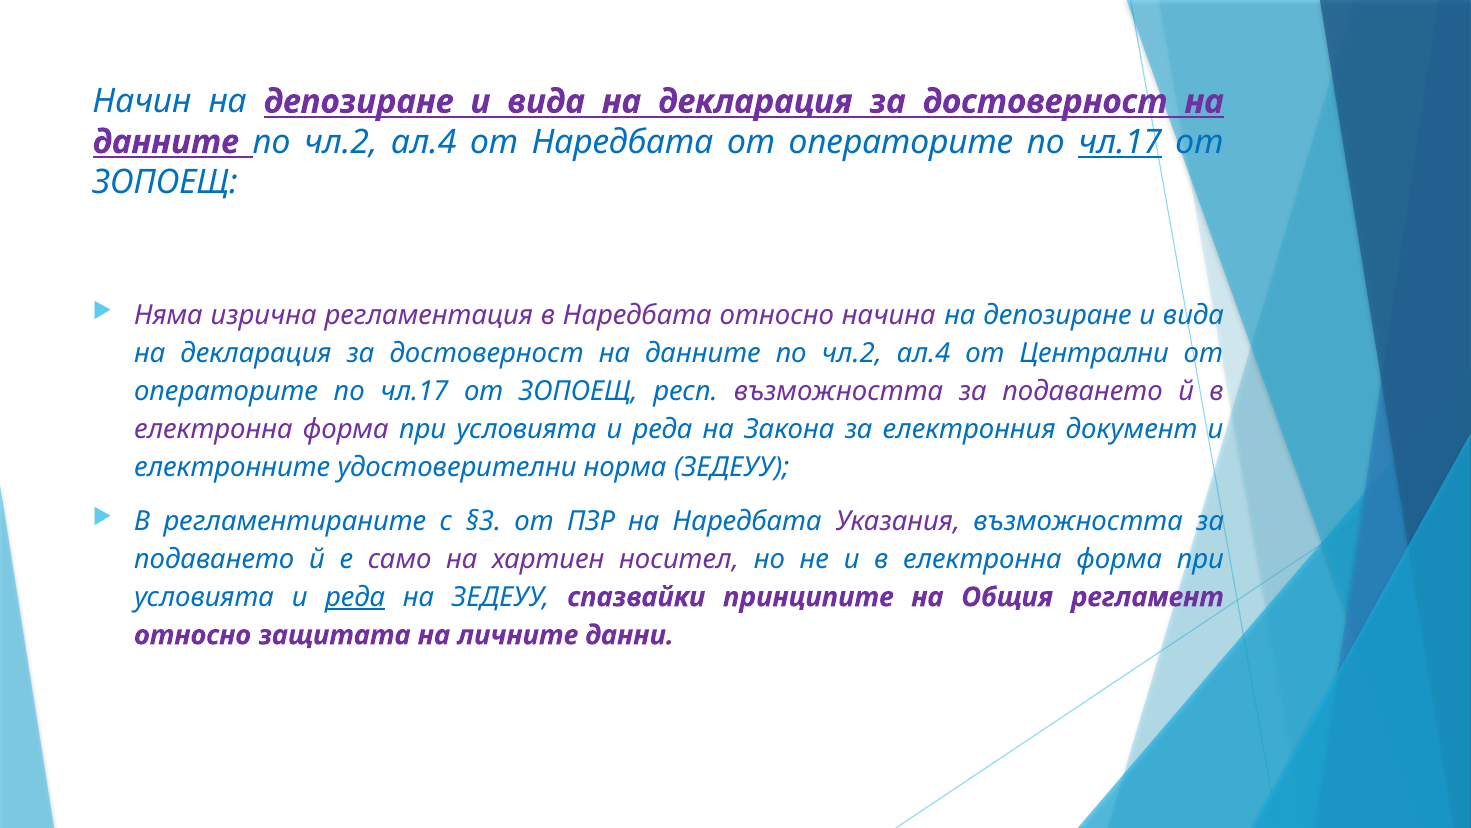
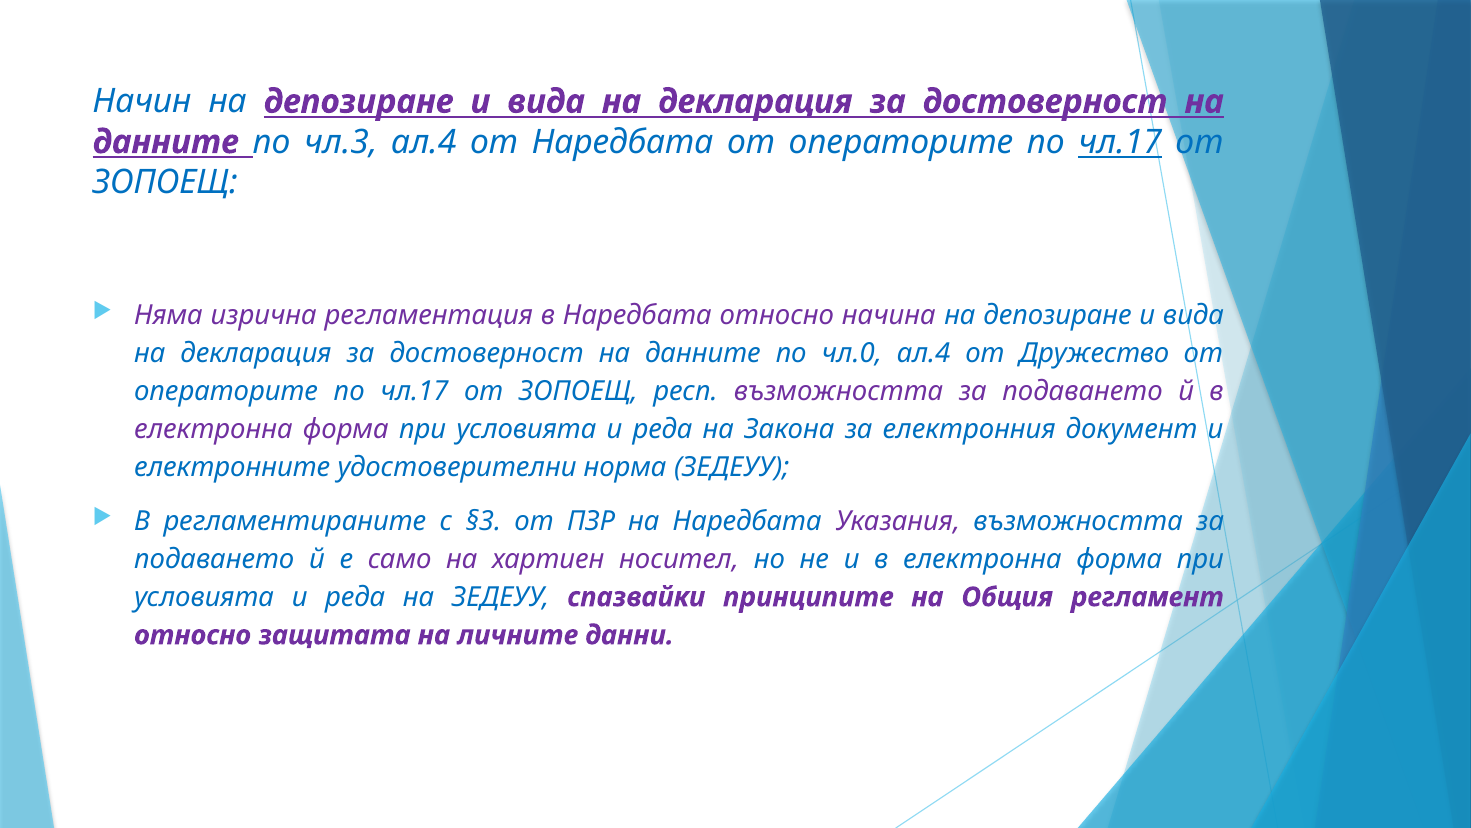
чл.2: чл.2 -> чл.3 (341, 142)
чл.2: чл.2 -> чл.0 (852, 353)
Централни: Централни -> Дружество (1094, 353)
реда underline: present -> none (355, 597)
